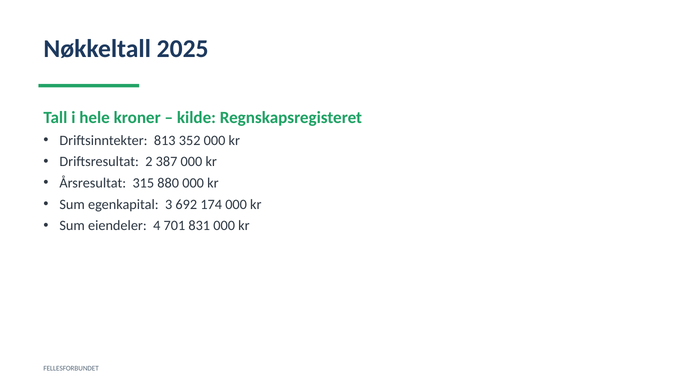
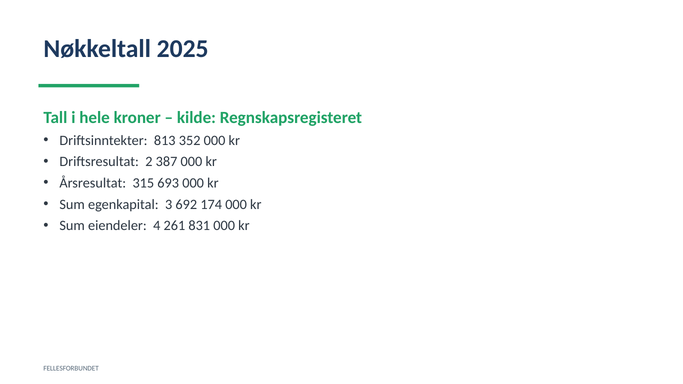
880: 880 -> 693 (168, 183)
701: 701 -> 261 (174, 226)
